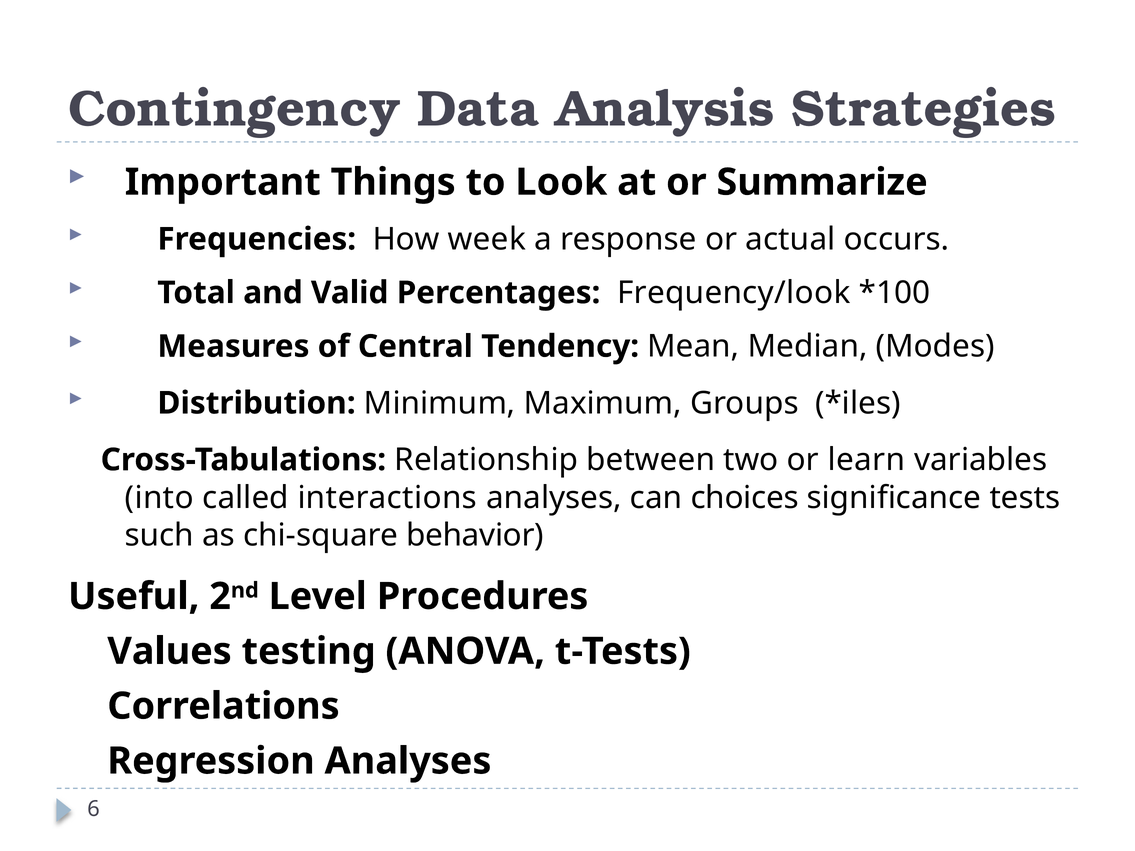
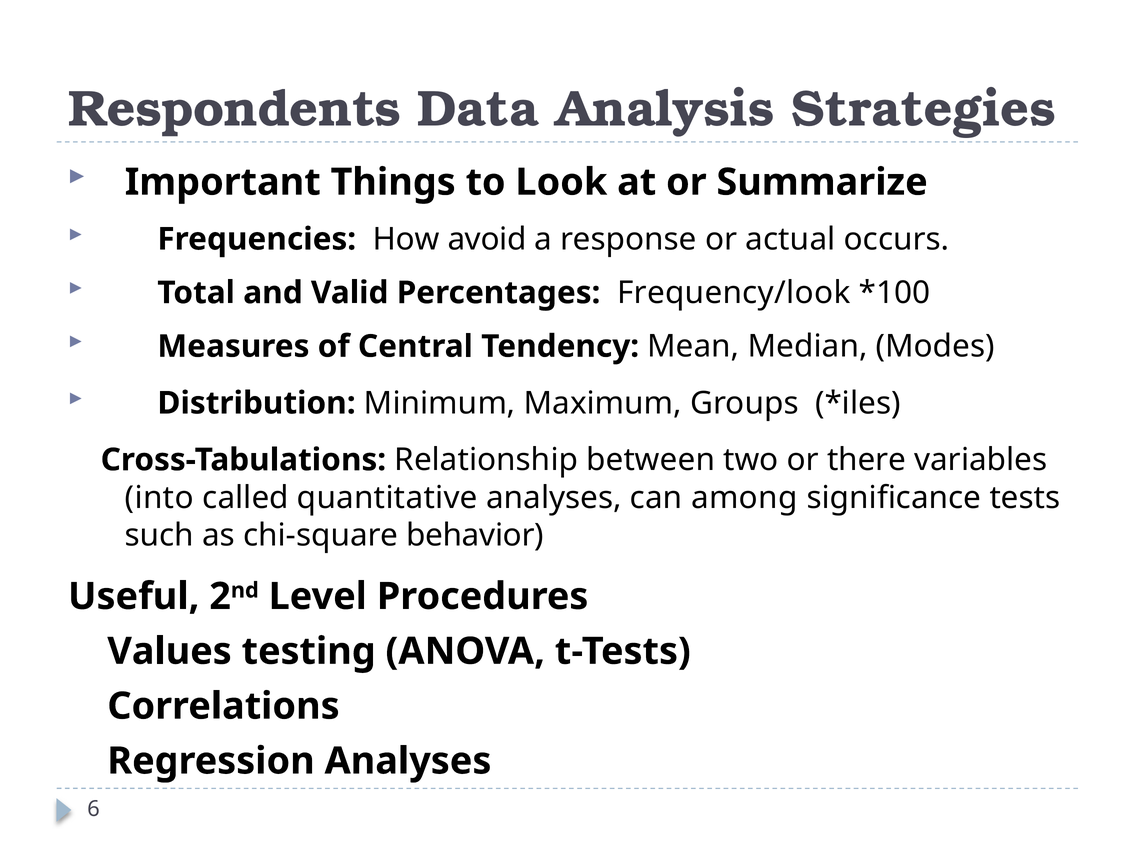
Contingency: Contingency -> Respondents (234, 109)
week: week -> avoid (487, 239)
learn: learn -> there (867, 460)
interactions: interactions -> quantitative (387, 498)
choices: choices -> among (744, 498)
